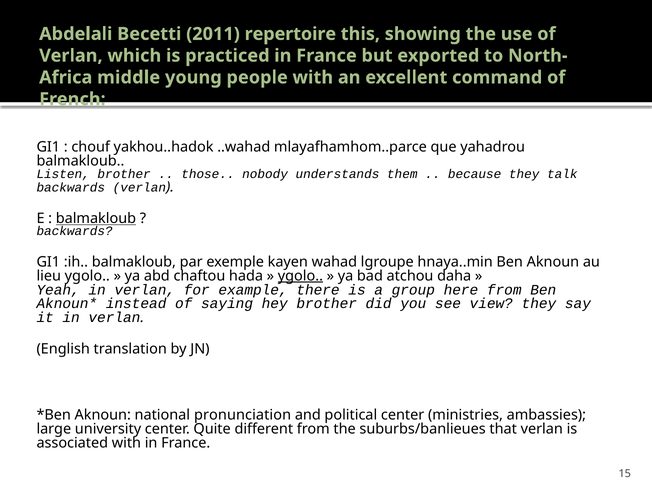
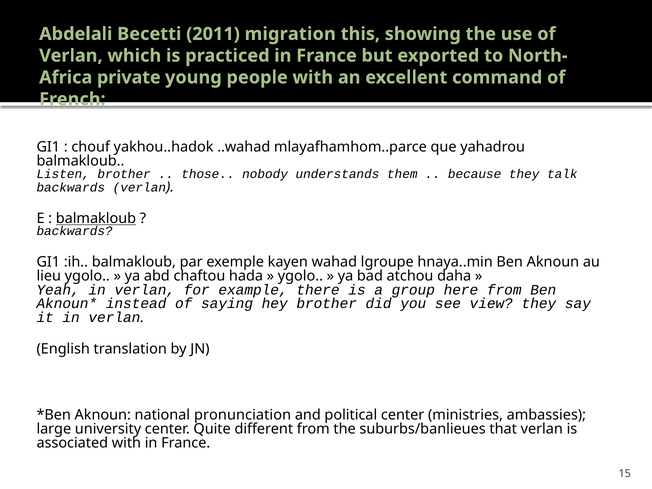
repertoire: repertoire -> migration (290, 34)
middle: middle -> private (129, 77)
ygolo underline: present -> none (300, 276)
